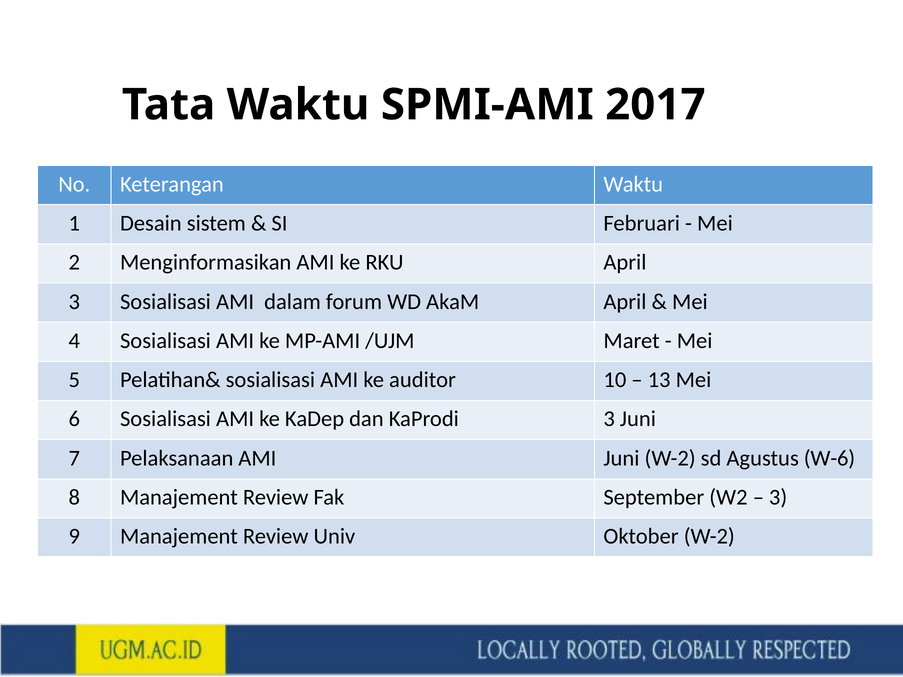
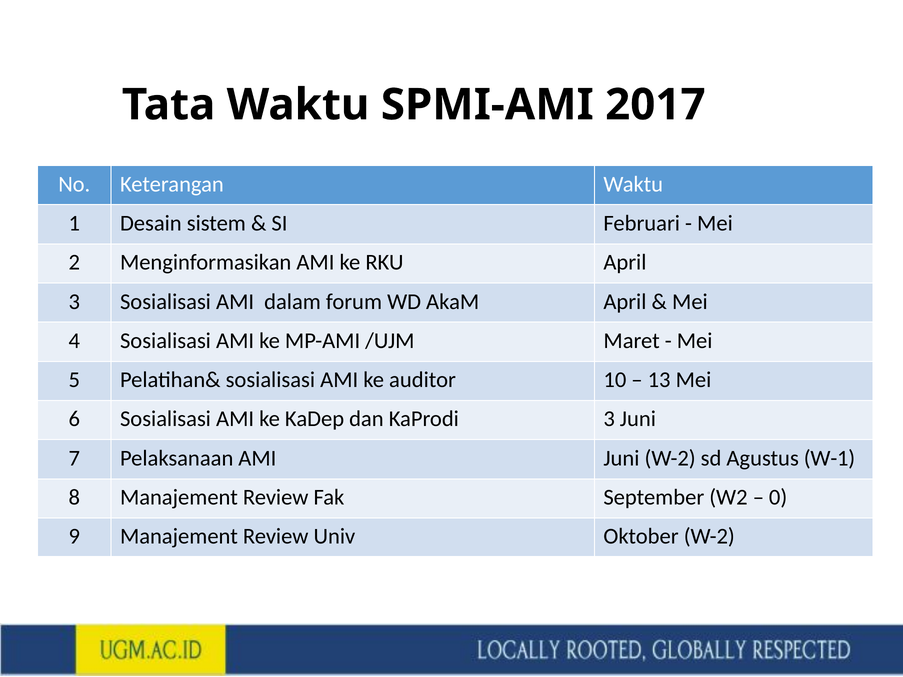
W-6: W-6 -> W-1 (830, 458)
3: 3 -> 0 (778, 498)
